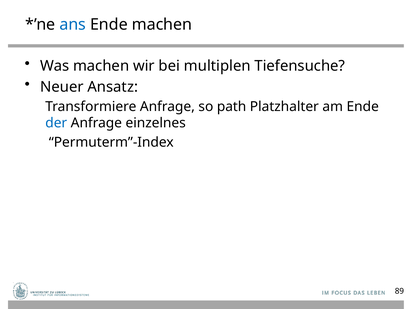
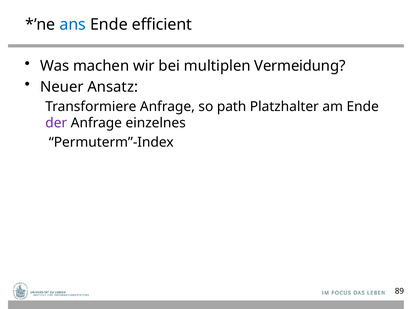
Ende machen: machen -> efficient (162, 25)
Tiefensuche: Tiefensuche -> Vermeidung (300, 66)
der colour: blue -> purple (56, 123)
